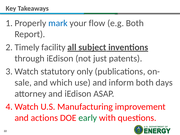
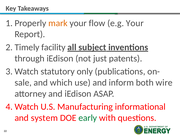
mark colour: blue -> orange (58, 23)
e.g Both: Both -> Your (135, 23)
days: days -> wire (164, 83)
improvement: improvement -> informational (140, 107)
actions: actions -> system (44, 118)
